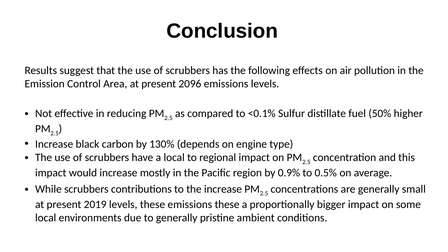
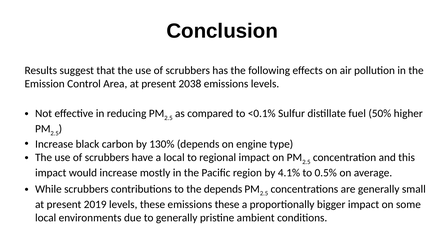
2096: 2096 -> 2038 (190, 84)
0.9%: 0.9% -> 4.1% (289, 173)
the increase: increase -> depends (223, 189)
